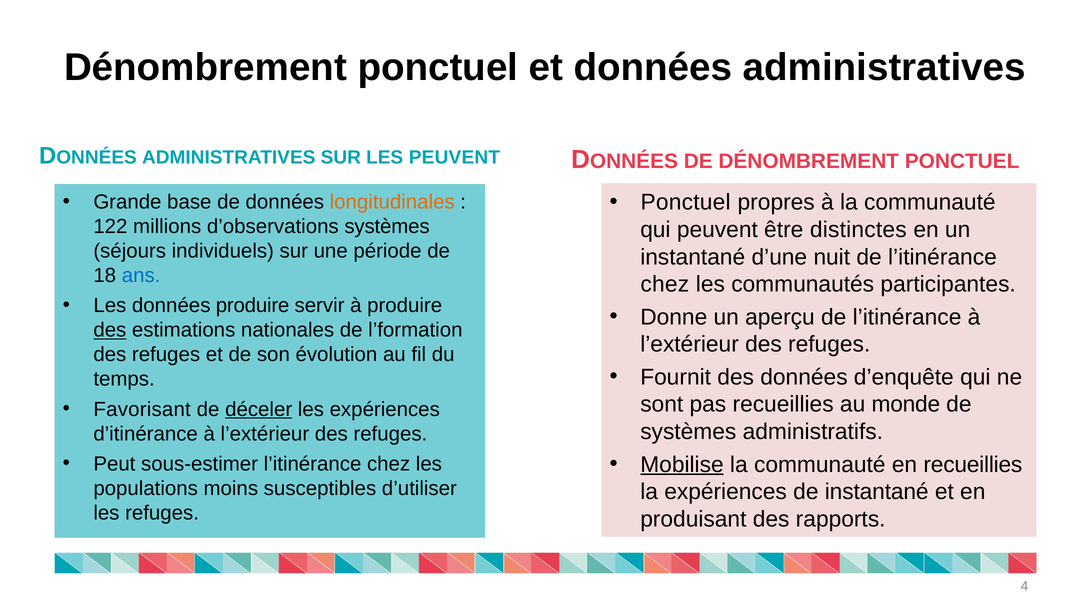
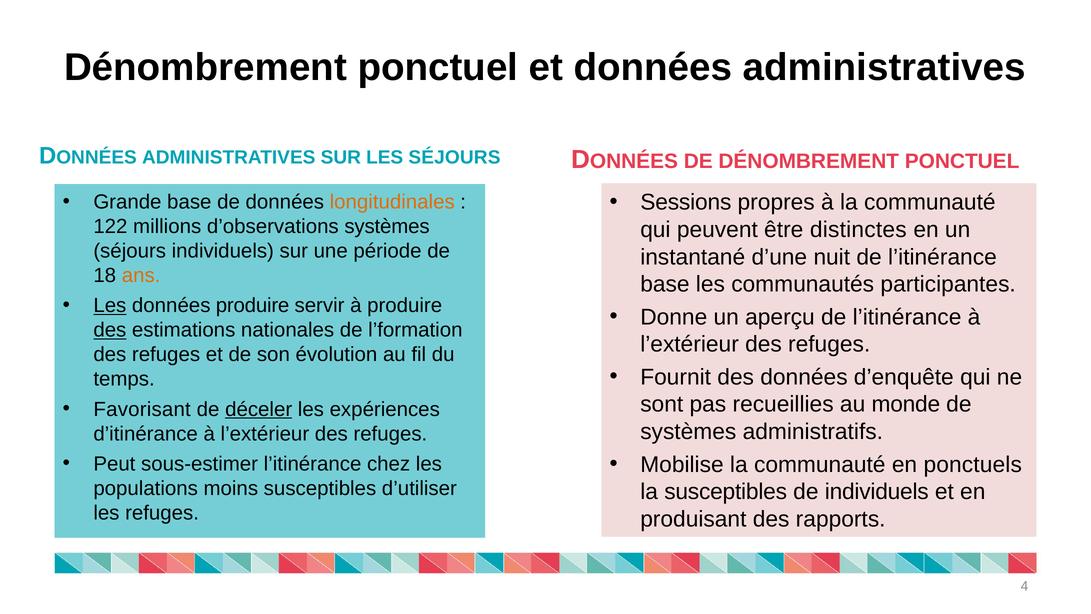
LES PEUVENT: PEUVENT -> SÉJOURS (454, 157)
Ponctuel: Ponctuel -> Sessions (686, 202)
ans colour: blue -> orange (141, 275)
chez: chez -> base (665, 284)
Les underline: none -> present (110, 305)
Mobilise underline: present -> none (682, 464)
en recueillies: recueillies -> ponctuels (973, 464)
la expériences: expériences -> susceptibles (726, 492)
de instantané: instantané -> individuels (877, 492)
